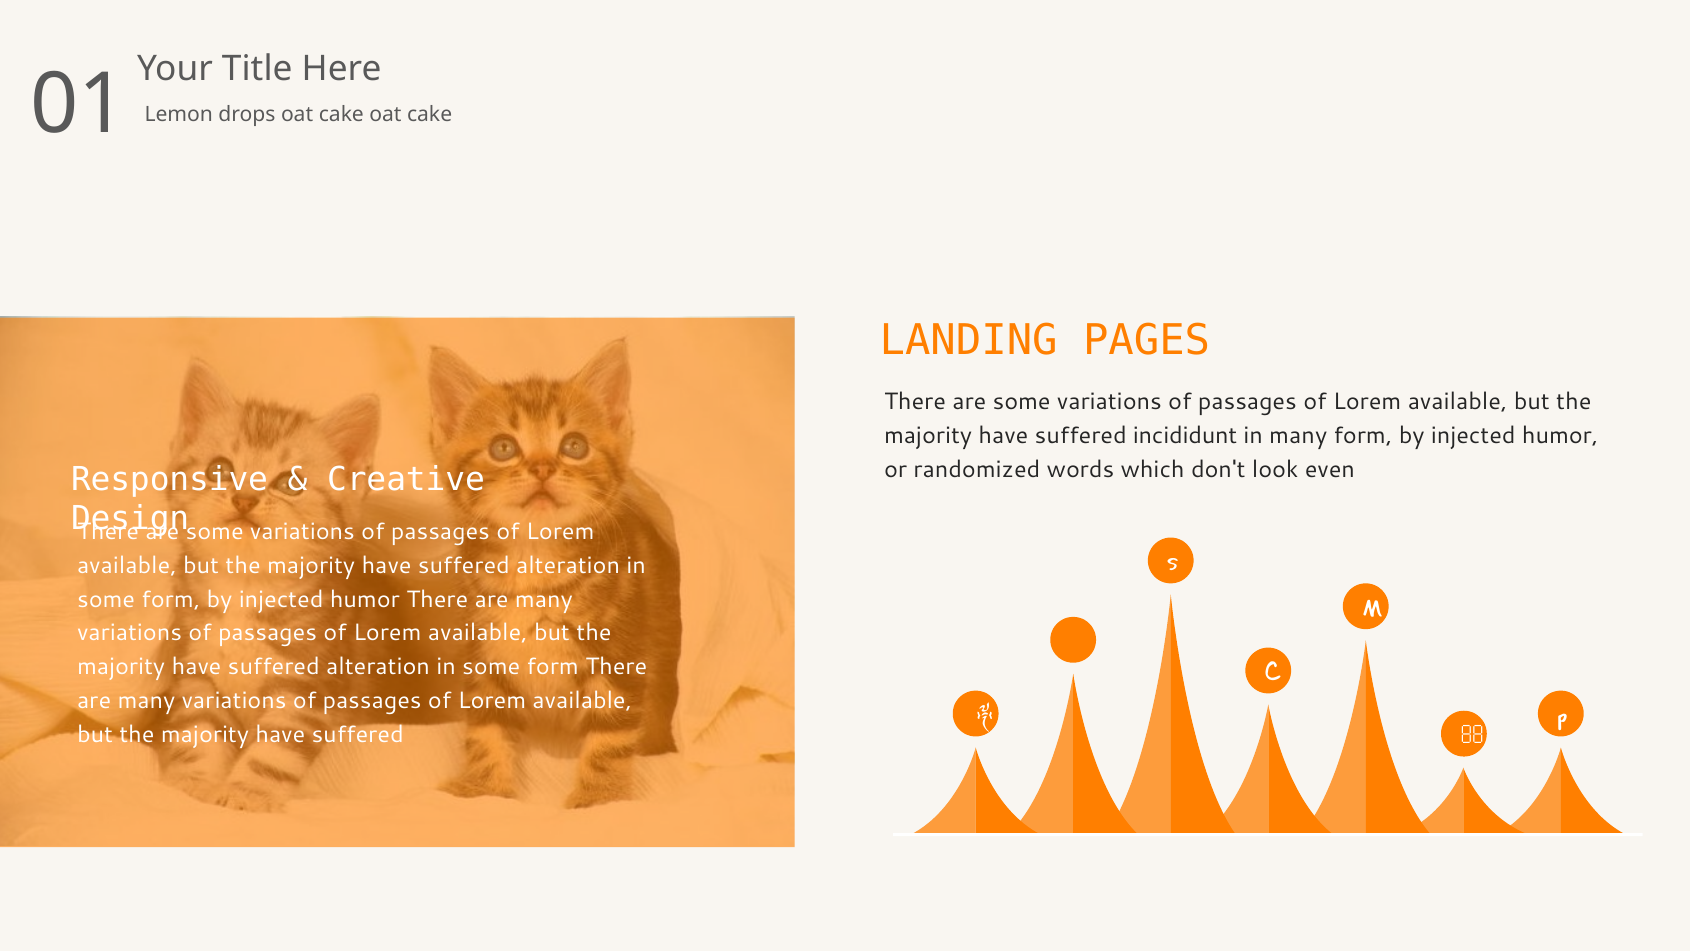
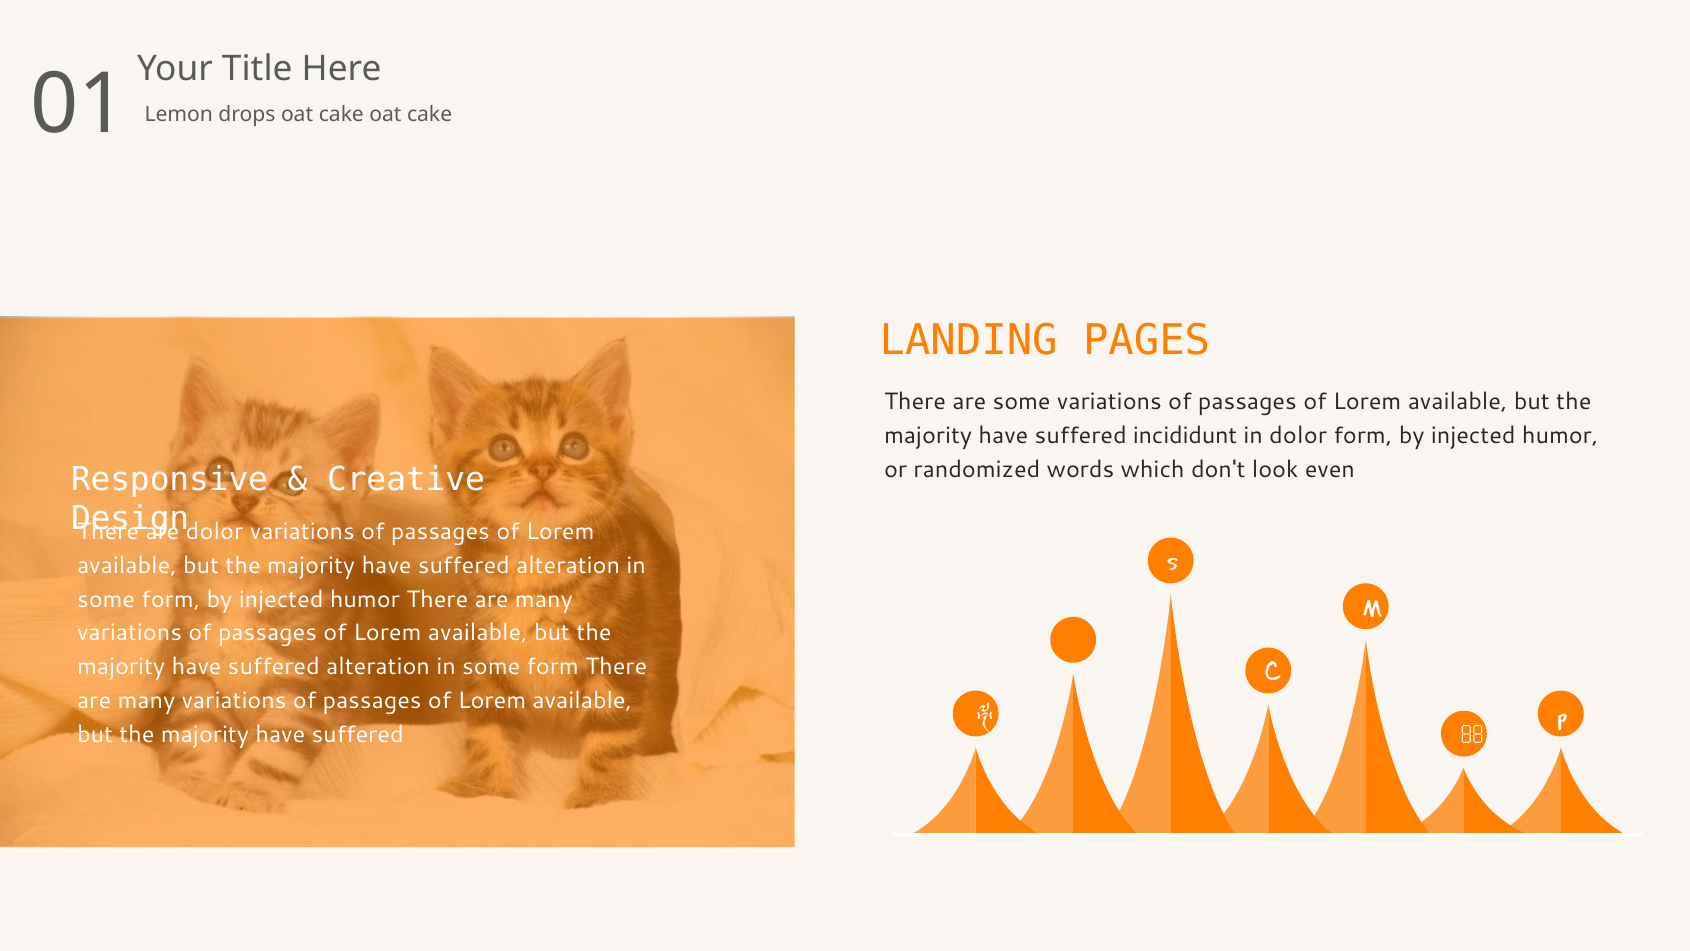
in many: many -> dolor (1298, 435)
some: some -> dolor (215, 531)
